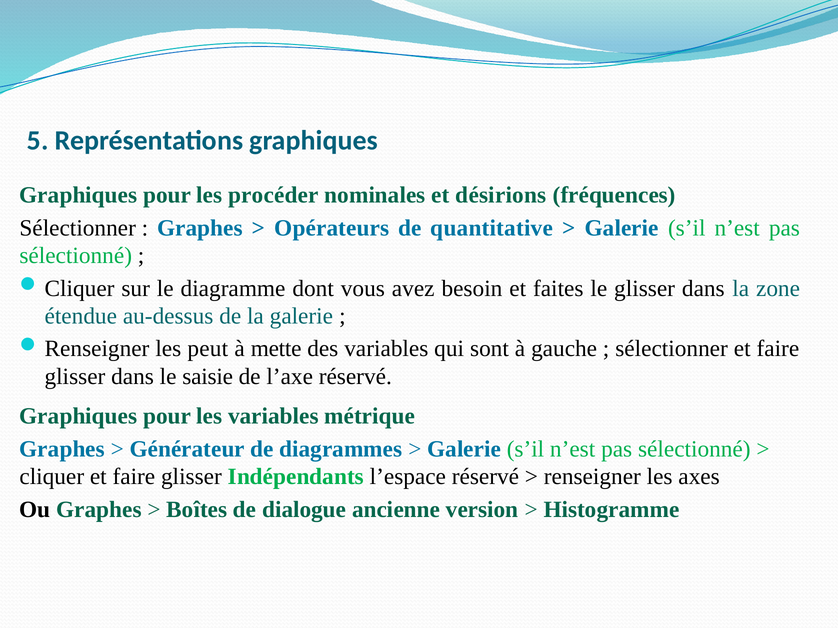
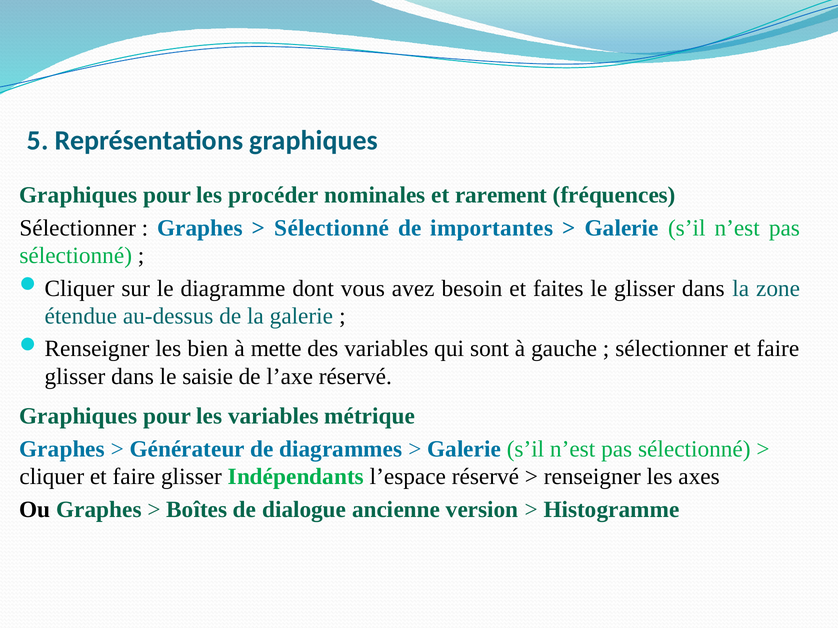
désirions: désirions -> rarement (501, 195)
Opérateurs: Opérateurs -> Sélectionné (332, 228)
quantitative: quantitative -> importantes (492, 228)
peut: peut -> bien (208, 349)
